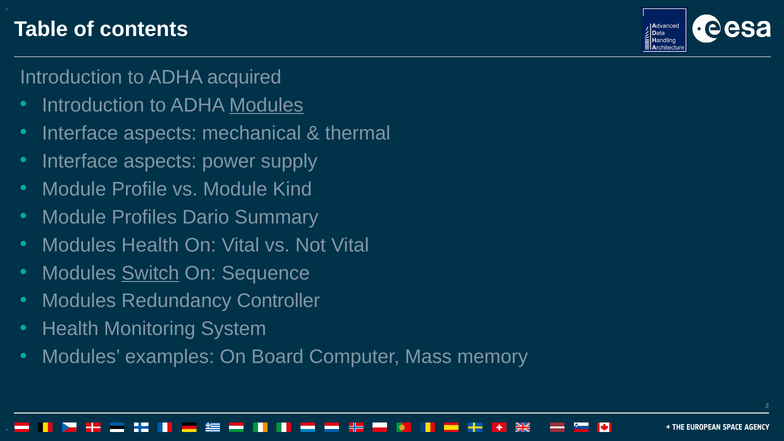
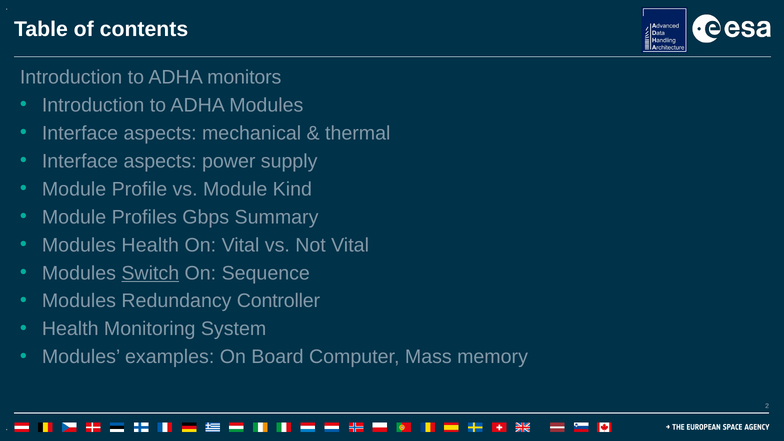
acquired: acquired -> monitors (244, 77)
Modules underline: present -> none (266, 105)
Dario: Dario -> Gbps (206, 217)
